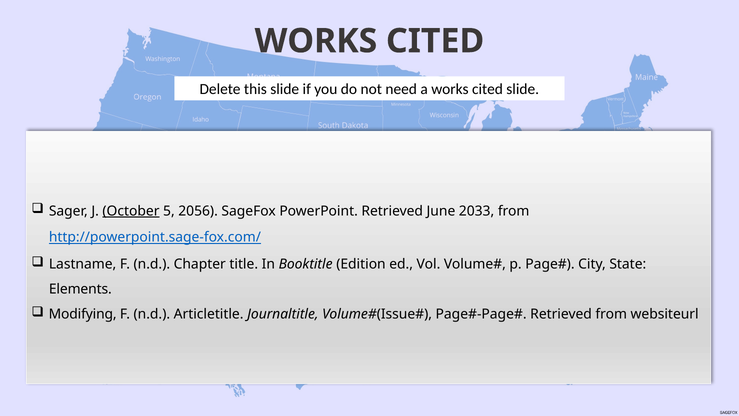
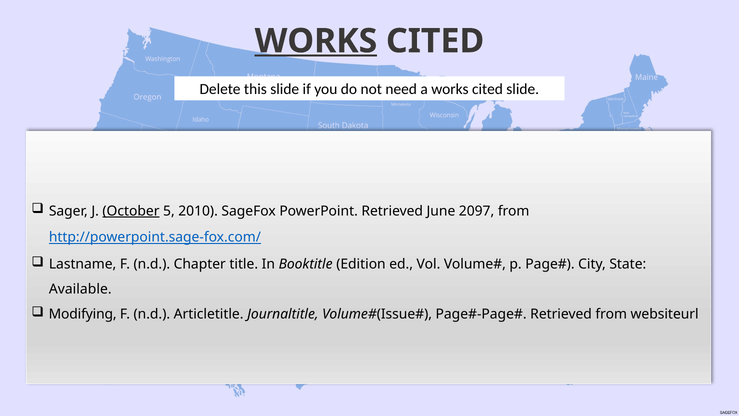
WORKS underline: none -> present (316, 41)
2056: 2056 -> 2010 (198, 211)
2033: 2033 -> 2097 (477, 211)
Elements: Elements -> Available (80, 289)
